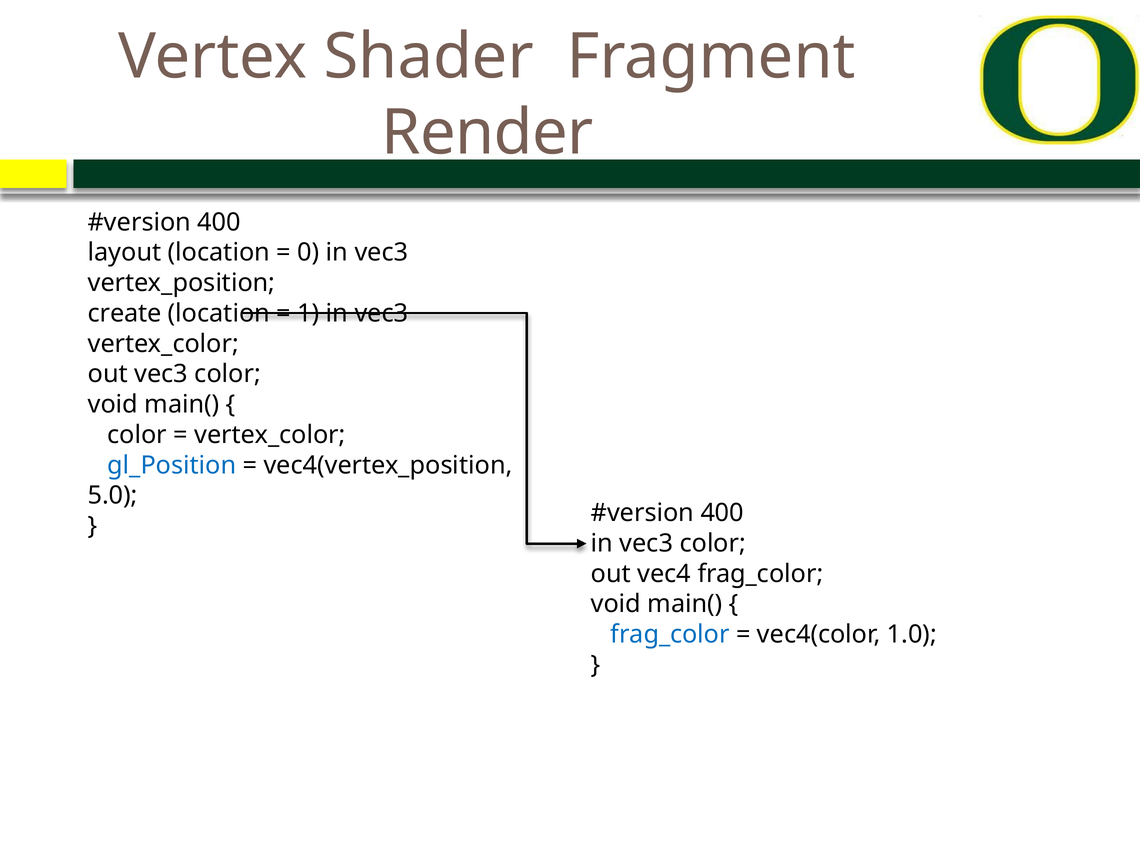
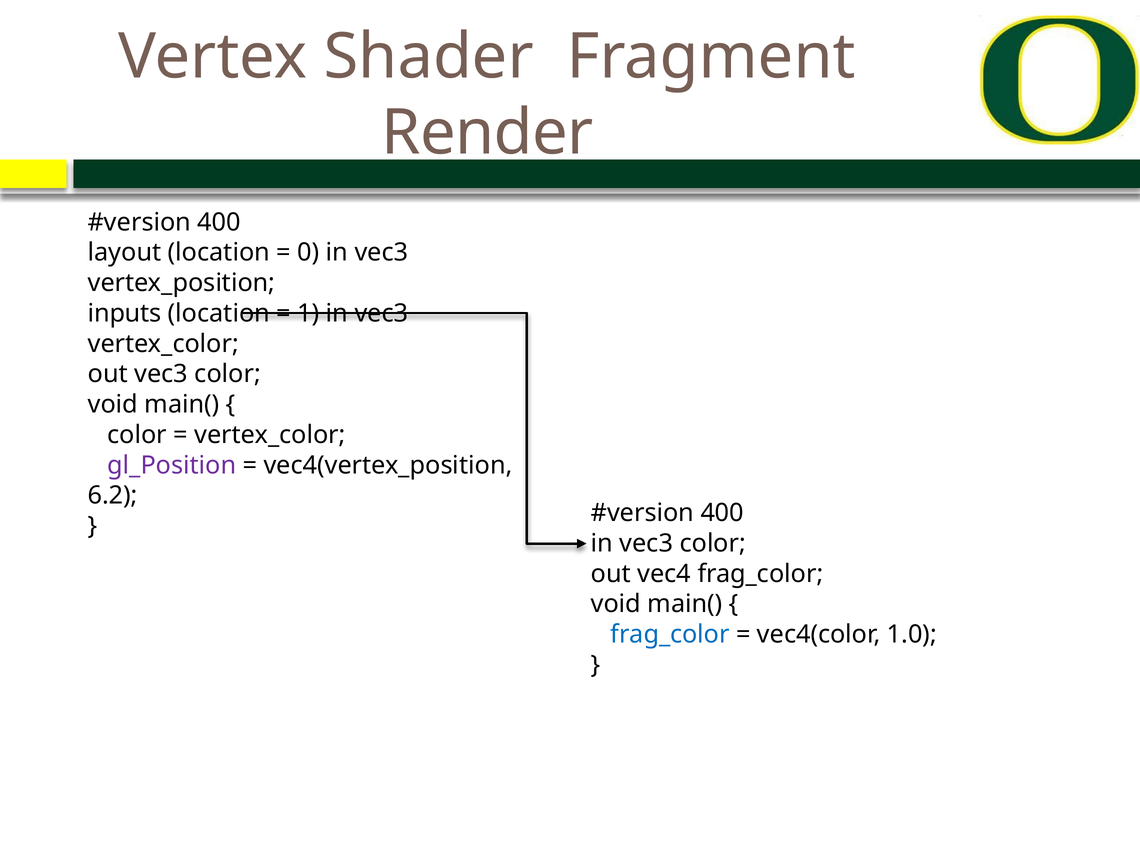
create: create -> inputs (125, 313)
gl_Position colour: blue -> purple (172, 465)
5.0: 5.0 -> 6.2 (113, 496)
